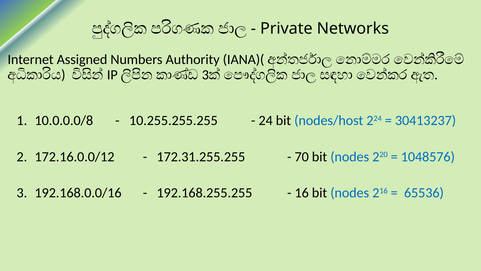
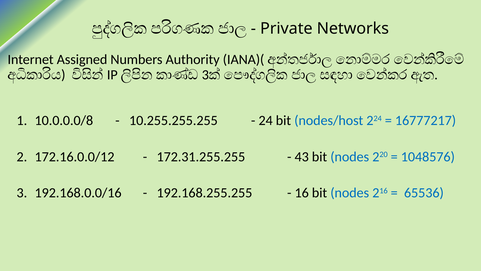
30413237: 30413237 -> 16777217 (426, 120)
70: 70 -> 43 (302, 156)
